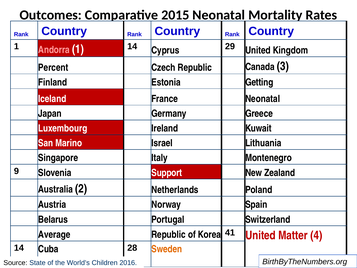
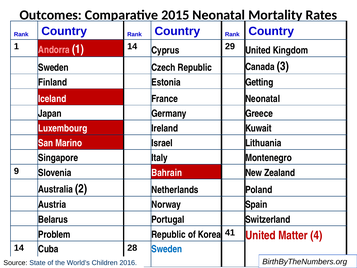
Percent: Percent -> Sweden (53, 67)
Support: Support -> Bahrain (167, 173)
Average: Average -> Problem (54, 234)
Sweden colour: orange -> blue (167, 249)
